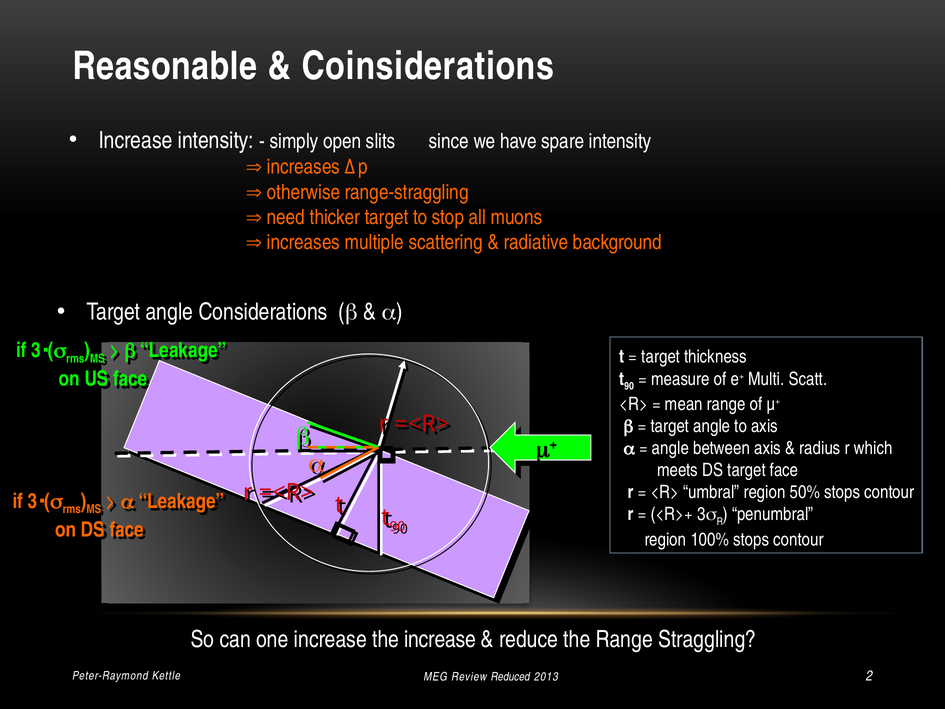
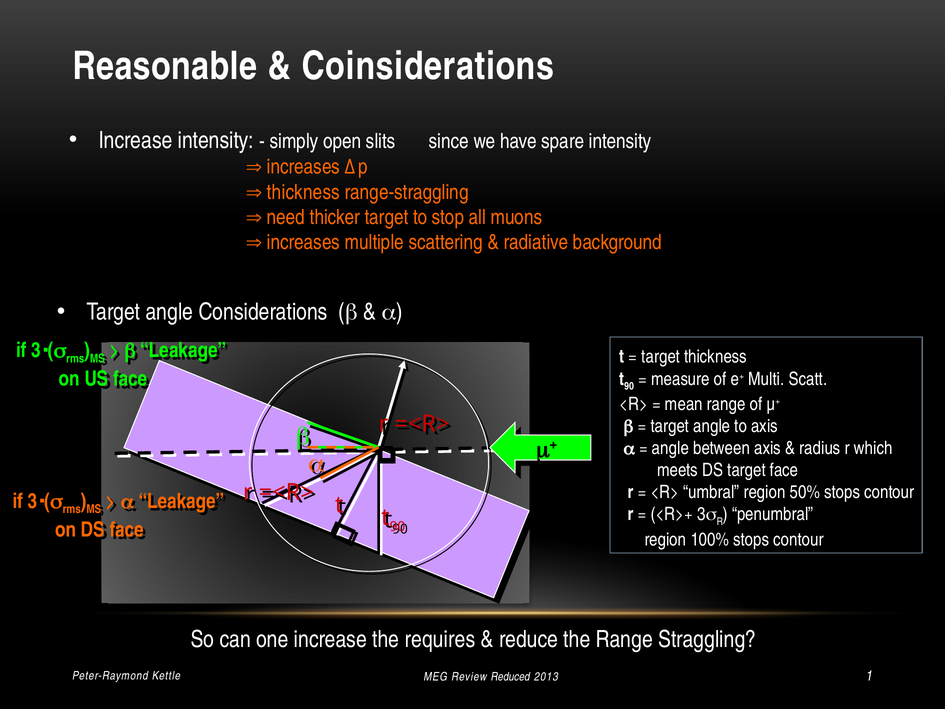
otherwise: otherwise -> thickness (303, 192)
the increase: increase -> requires (440, 639)
2: 2 -> 1 (869, 676)
